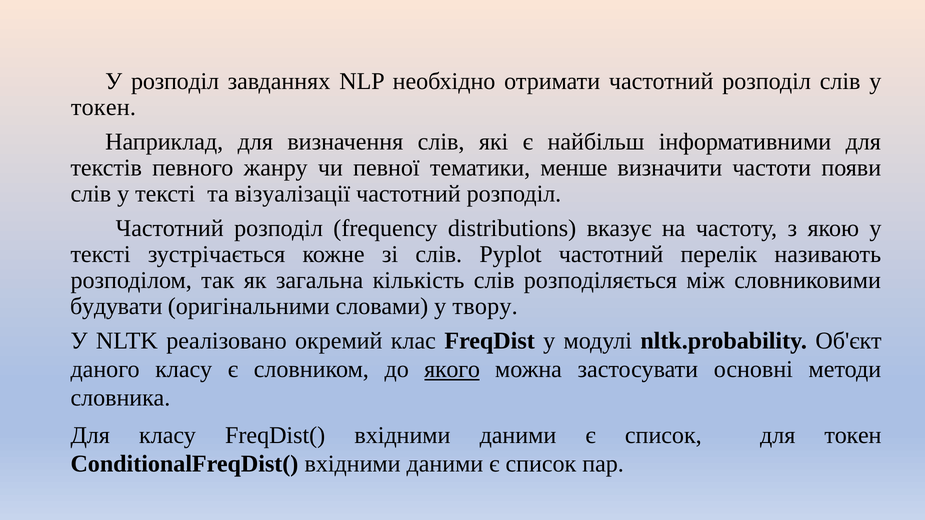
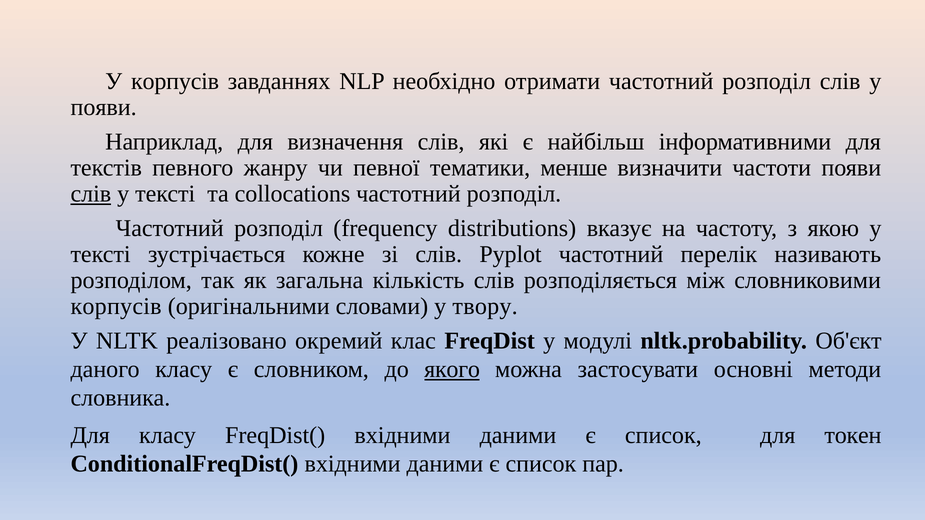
У розподіл: розподіл -> корпусів (175, 81)
токен: токен -> появи (104, 107)
слів underline: none -> present (91, 194)
візуалізації: візуалізації -> collocations (293, 194)
будувати: будувати -> корпусів (116, 307)
